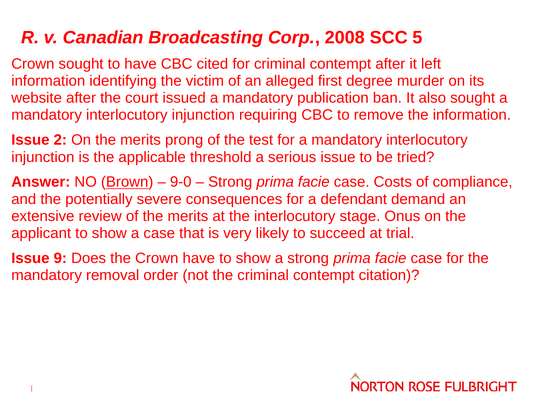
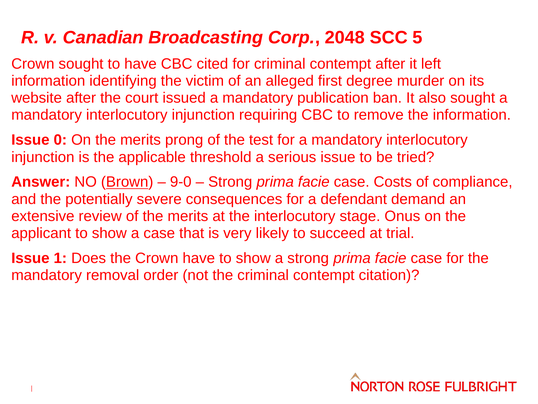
2008: 2008 -> 2048 (345, 37)
2: 2 -> 0 (60, 140)
9: 9 -> 1 (60, 258)
